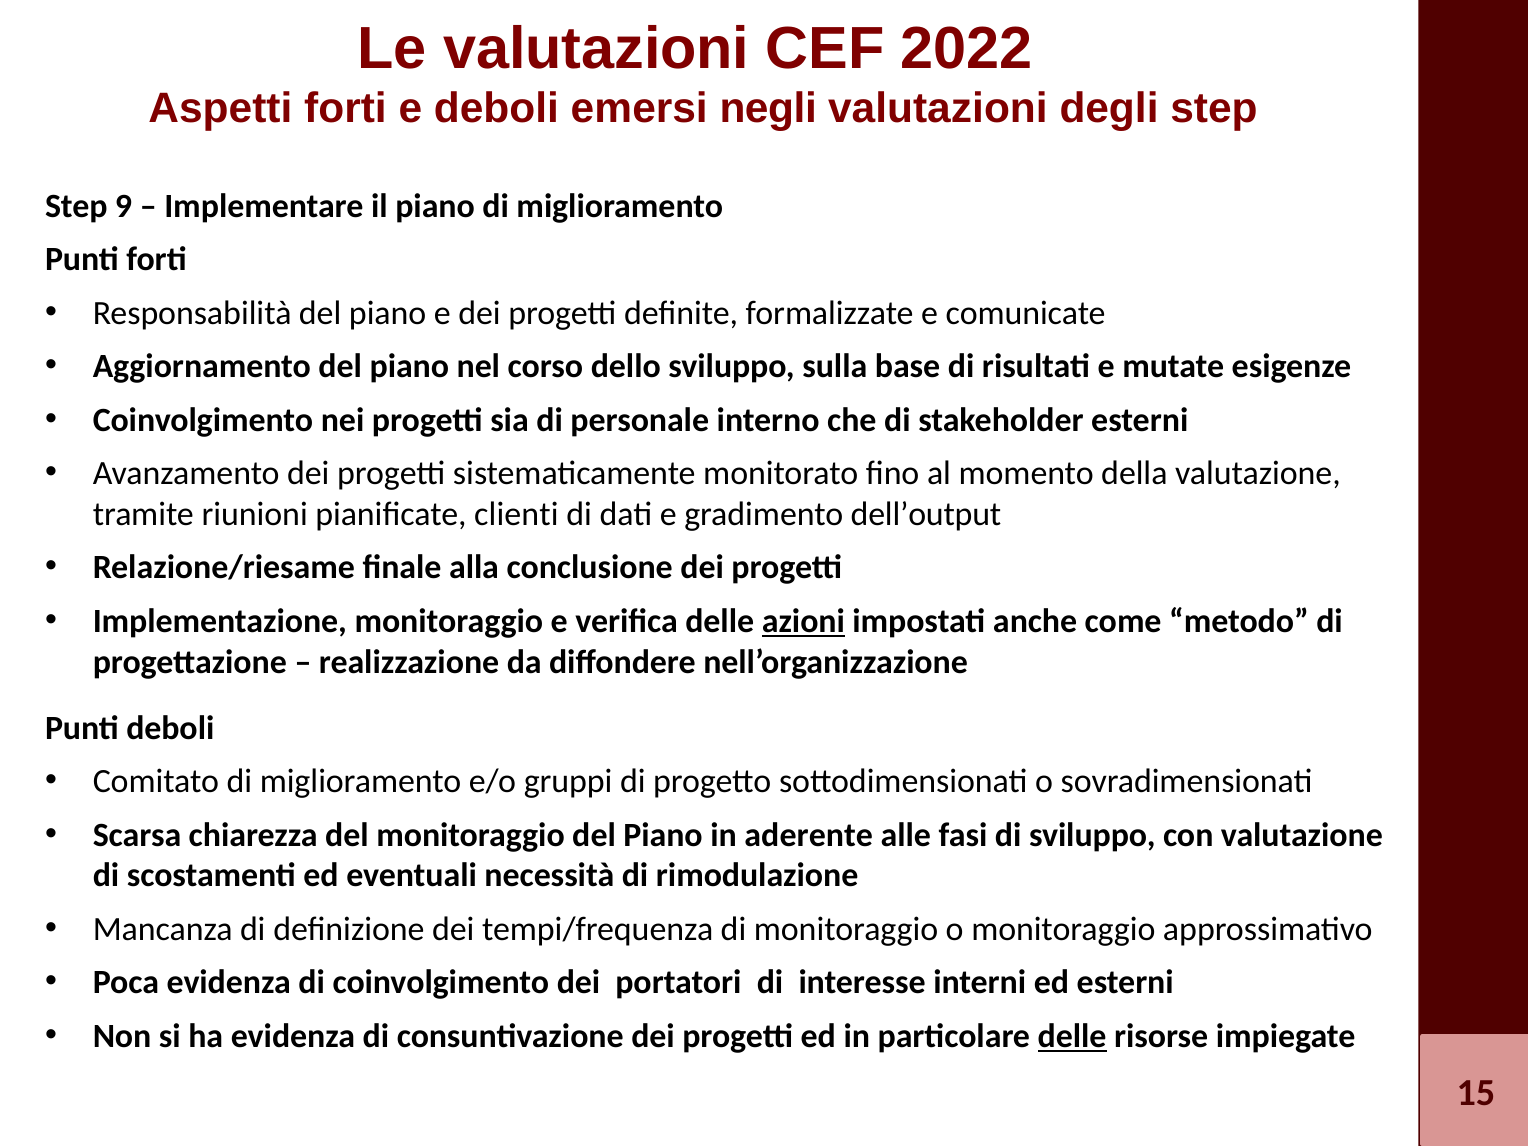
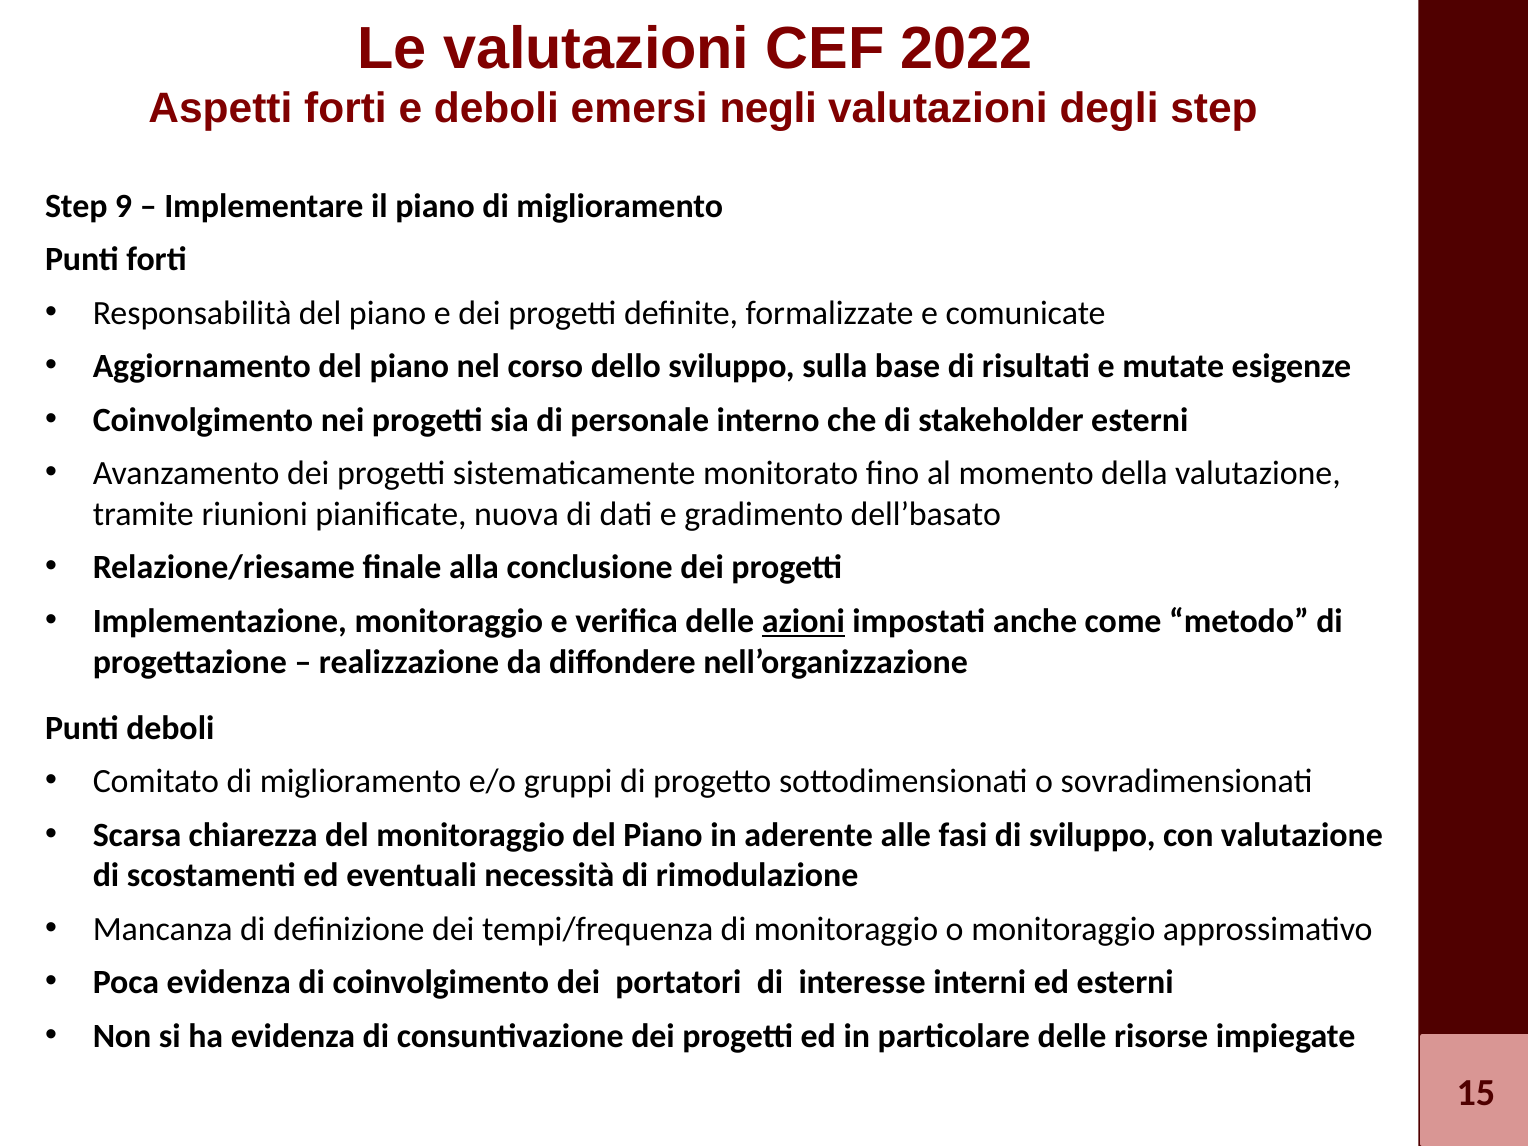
clienti: clienti -> nuova (517, 514)
dell’output: dell’output -> dell’basato (926, 514)
delle underline: present -> none (1072, 1036)
